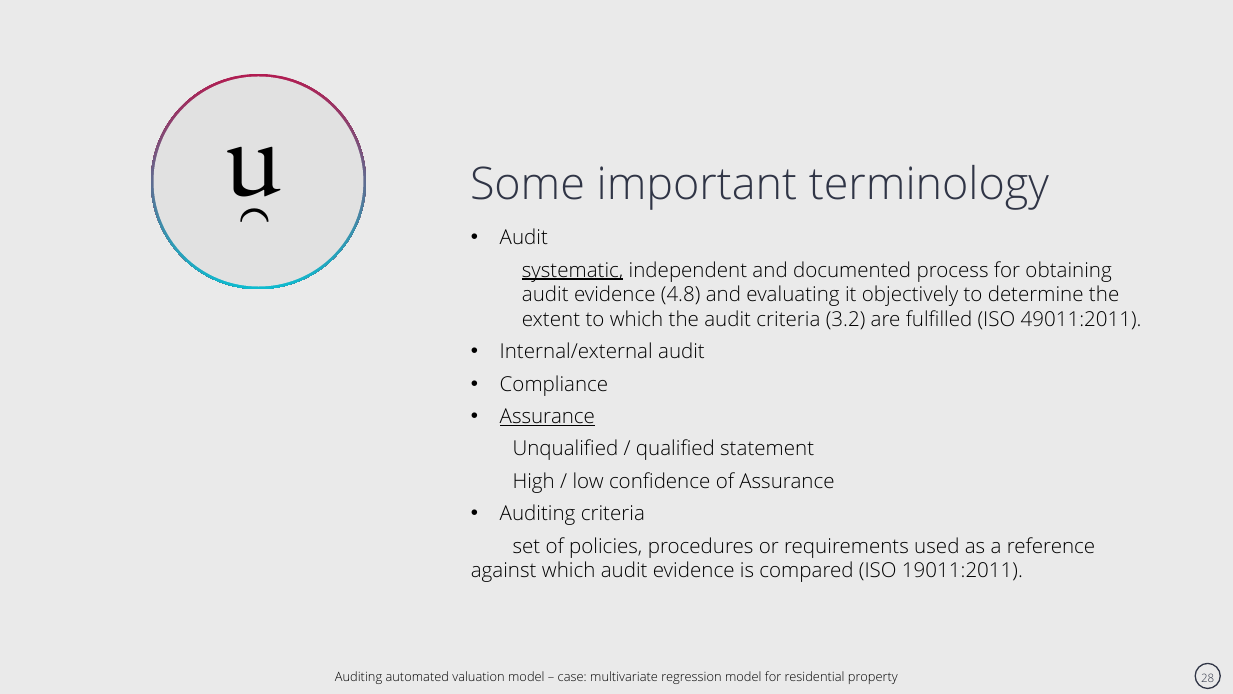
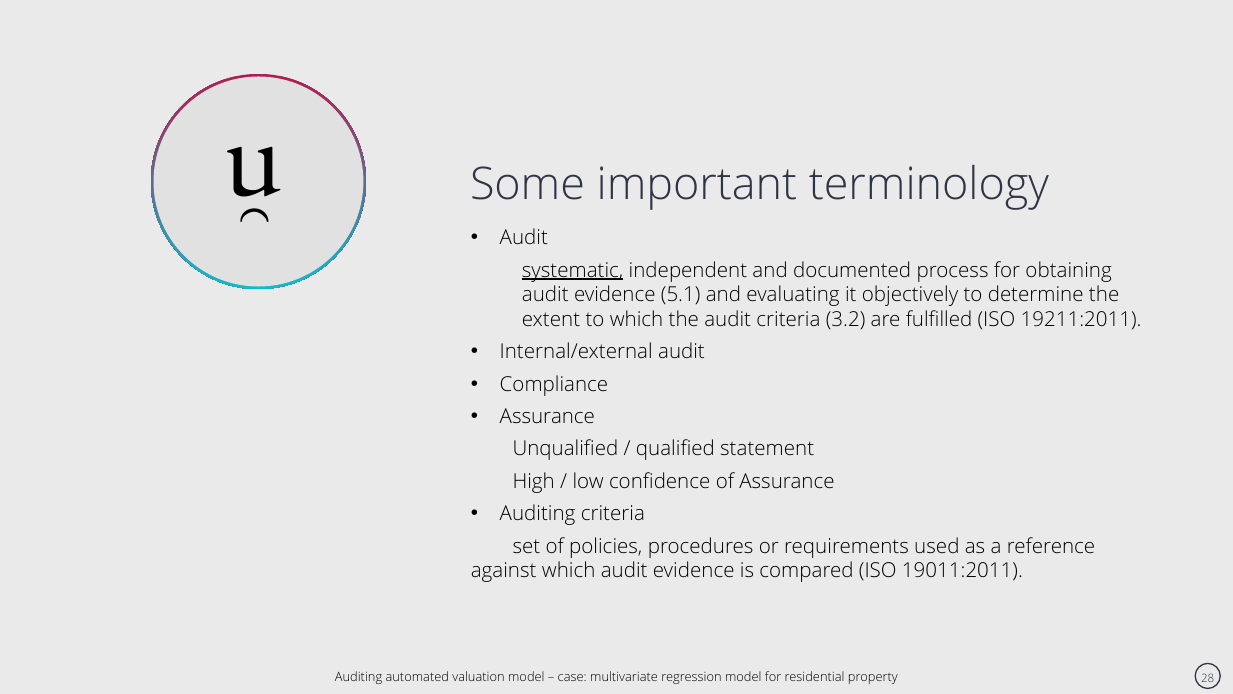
4.8: 4.8 -> 5.1 (681, 295)
49011:2011: 49011:2011 -> 19211:2011 (1081, 319)
Assurance underline: present -> none (547, 416)
